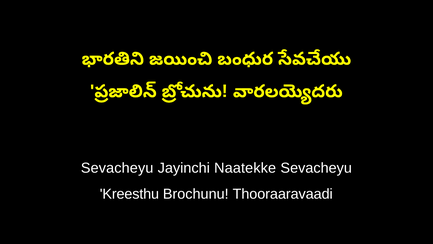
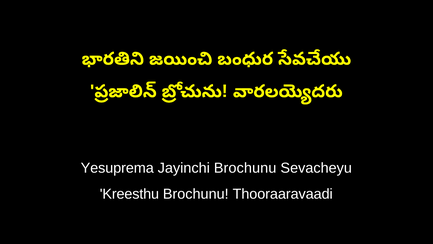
Sevacheyu: Sevacheyu -> Yesuprema (117, 168)
Jayinchi Naatekke: Naatekke -> Brochunu (245, 168)
